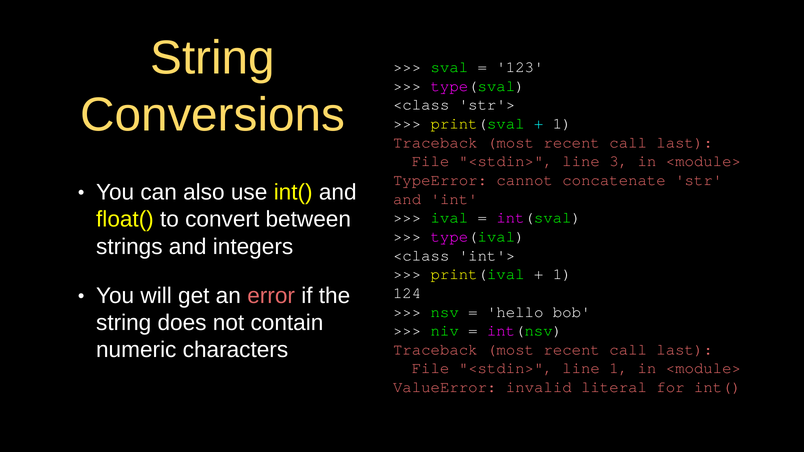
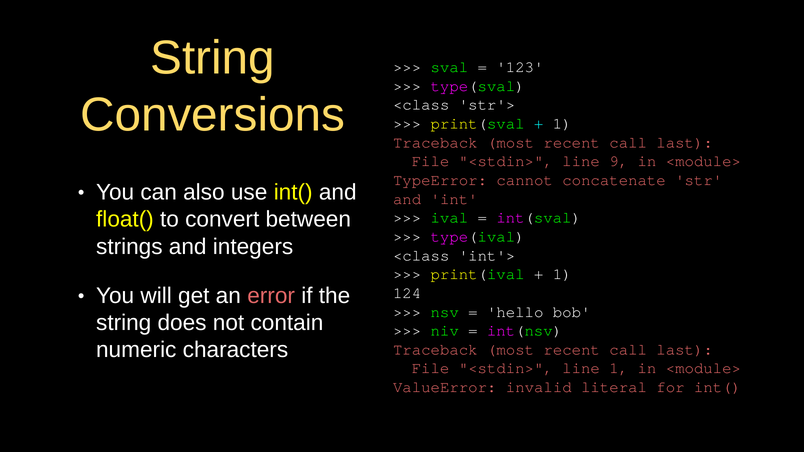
3: 3 -> 9 (619, 161)
